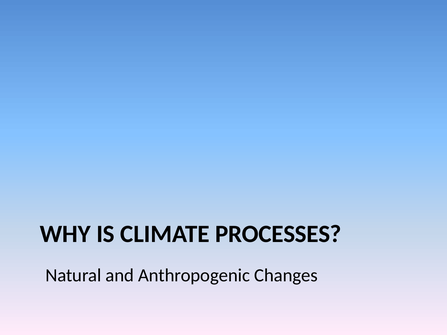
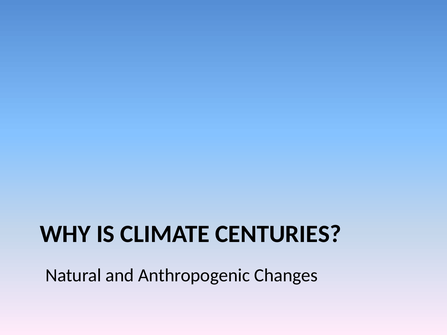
PROCESSES: PROCESSES -> CENTURIES (278, 234)
